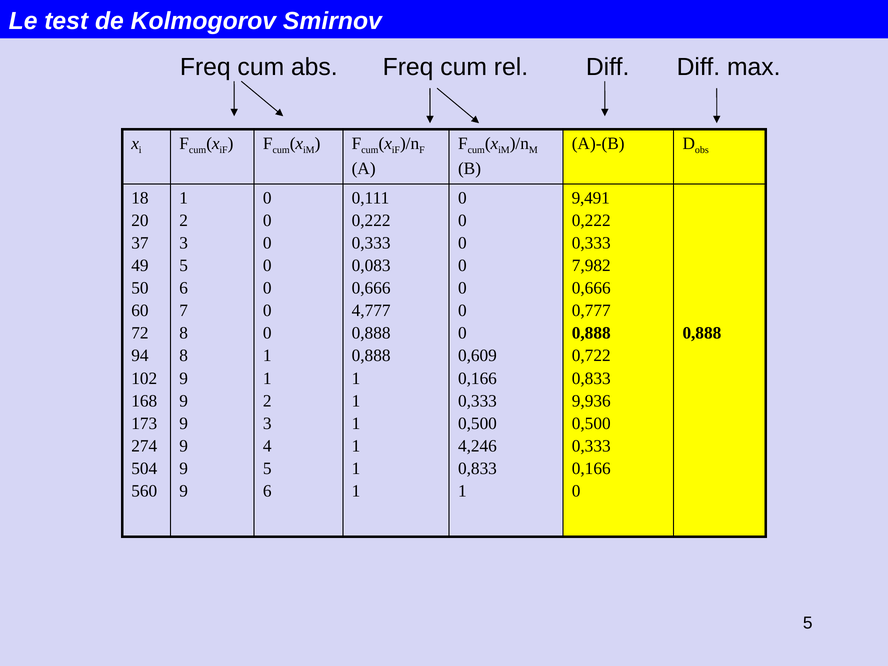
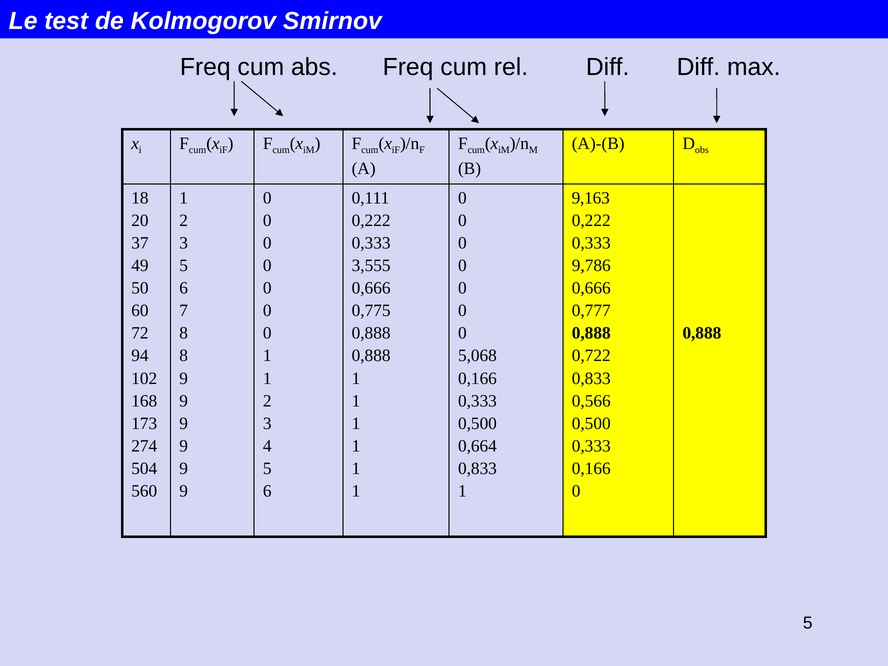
9,491: 9,491 -> 9,163 (591, 198)
0,083: 0,083 -> 3,555 (371, 266)
7,982: 7,982 -> 9,786 (591, 266)
4,777: 4,777 -> 0,775 (371, 311)
0,609: 0,609 -> 5,068 (477, 356)
9,936: 9,936 -> 0,566 (591, 401)
4,246: 4,246 -> 0,664 (477, 446)
